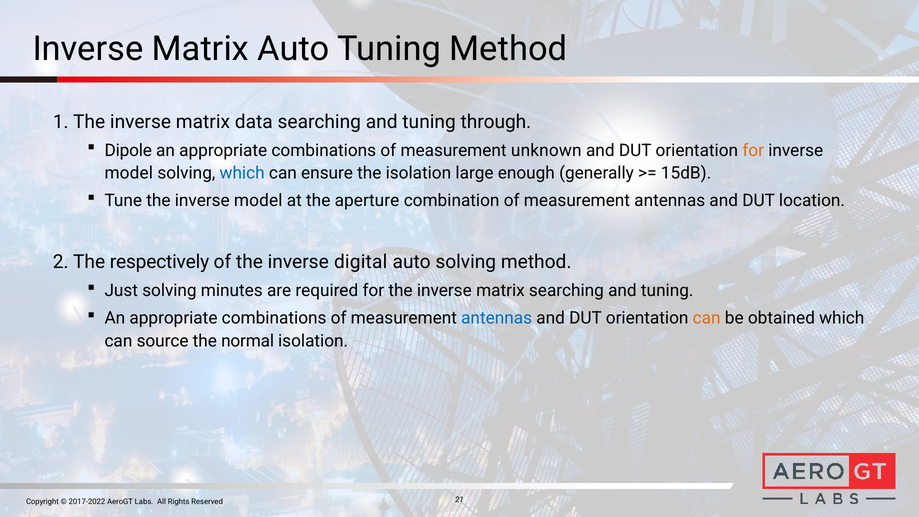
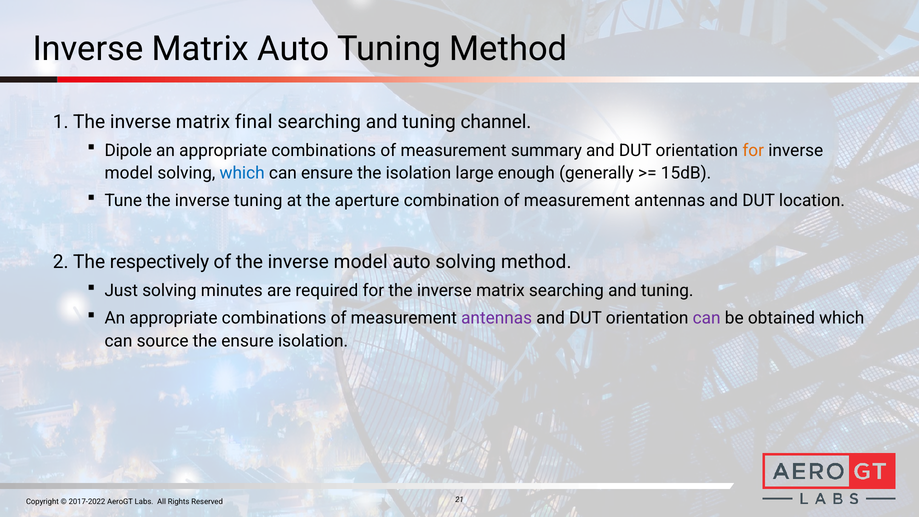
data: data -> final (254, 122)
through: through -> channel (496, 122)
unknown: unknown -> summary (546, 151)
the inverse model: model -> tuning (258, 201)
the inverse digital: digital -> model (361, 262)
antennas colour: blue -> purple (497, 318)
can colour: orange -> purple (707, 318)
the normal: normal -> ensure (247, 341)
